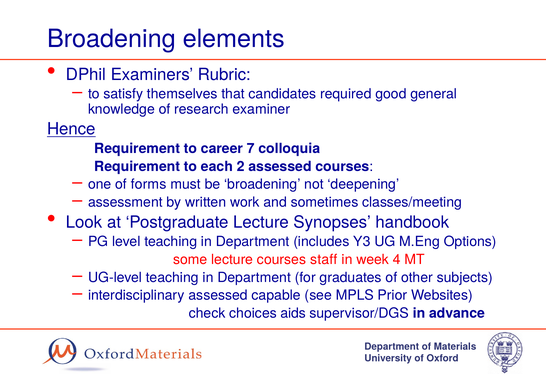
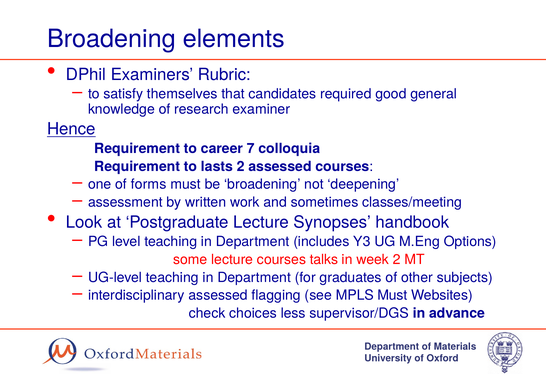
each: each -> lasts (217, 166)
staff: staff -> talks (324, 260)
week 4: 4 -> 2 (397, 260)
capable: capable -> flagging (276, 295)
MPLS Prior: Prior -> Must (392, 295)
aids: aids -> less (293, 313)
